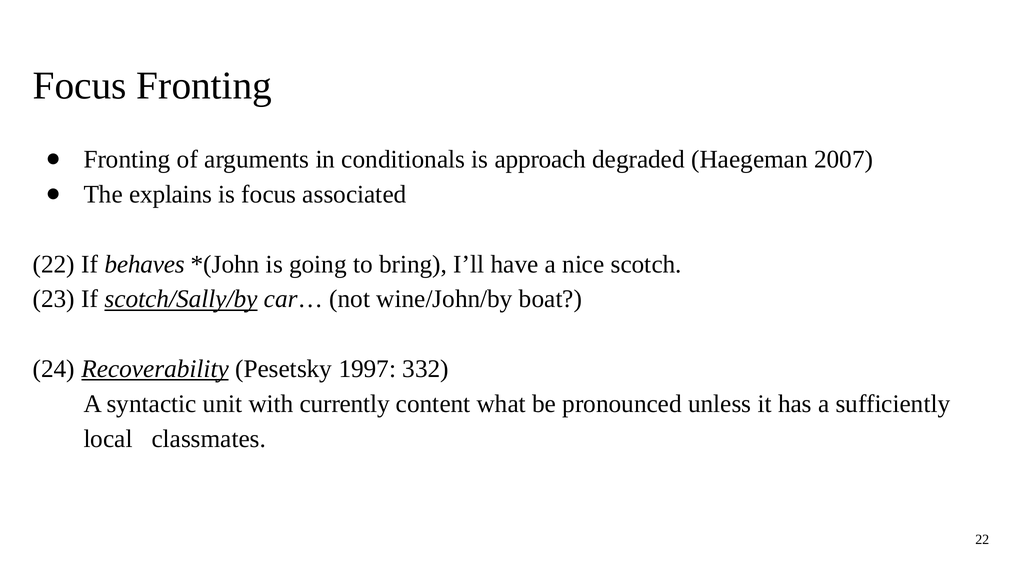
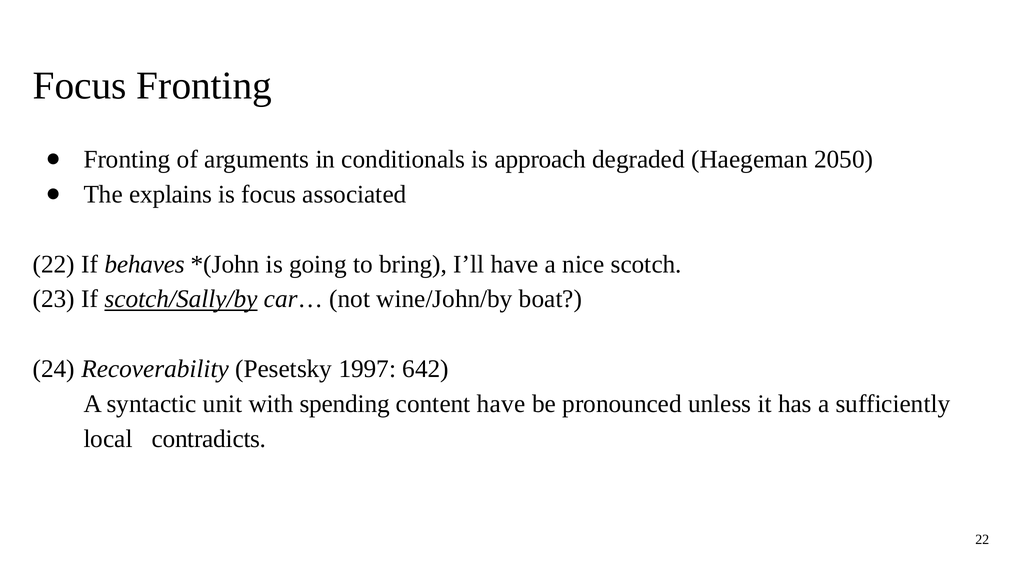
2007: 2007 -> 2050 (844, 159)
Recoverability underline: present -> none (155, 369)
332: 332 -> 642 (426, 369)
currently: currently -> spending (345, 404)
content what: what -> have (501, 404)
classmates: classmates -> contradicts (209, 439)
